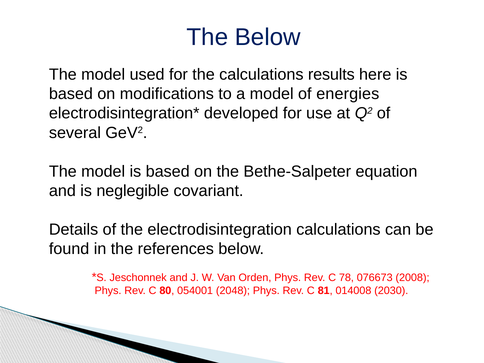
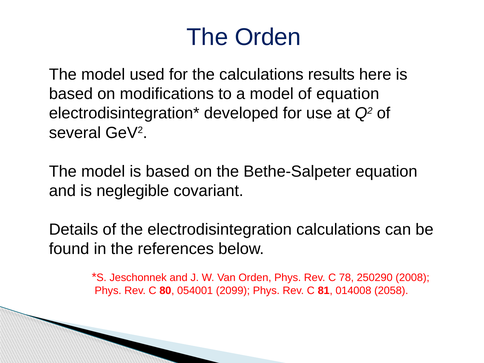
The Below: Below -> Orden (268, 37)
of energies: energies -> equation (348, 94)
076673: 076673 -> 250290 (375, 278)
2048: 2048 -> 2099 (233, 291)
2030: 2030 -> 2058 (391, 291)
